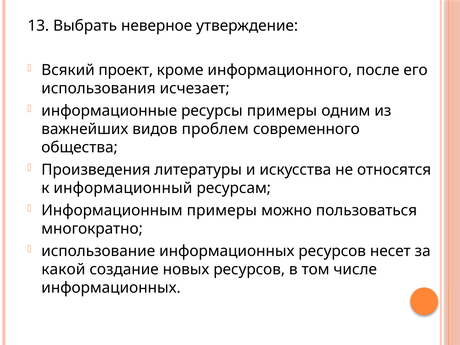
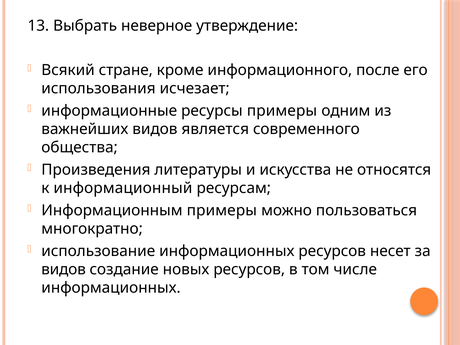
проект: проект -> стране (126, 70)
проблем: проблем -> является (215, 129)
какой: какой -> видов (64, 269)
